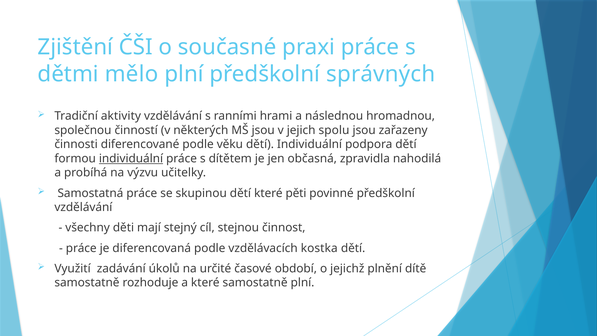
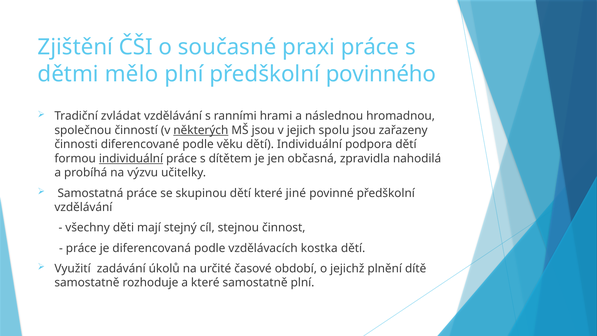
správných: správných -> povinného (381, 74)
aktivity: aktivity -> zvládat (121, 116)
některých underline: none -> present (201, 130)
pěti: pěti -> jiné (296, 193)
